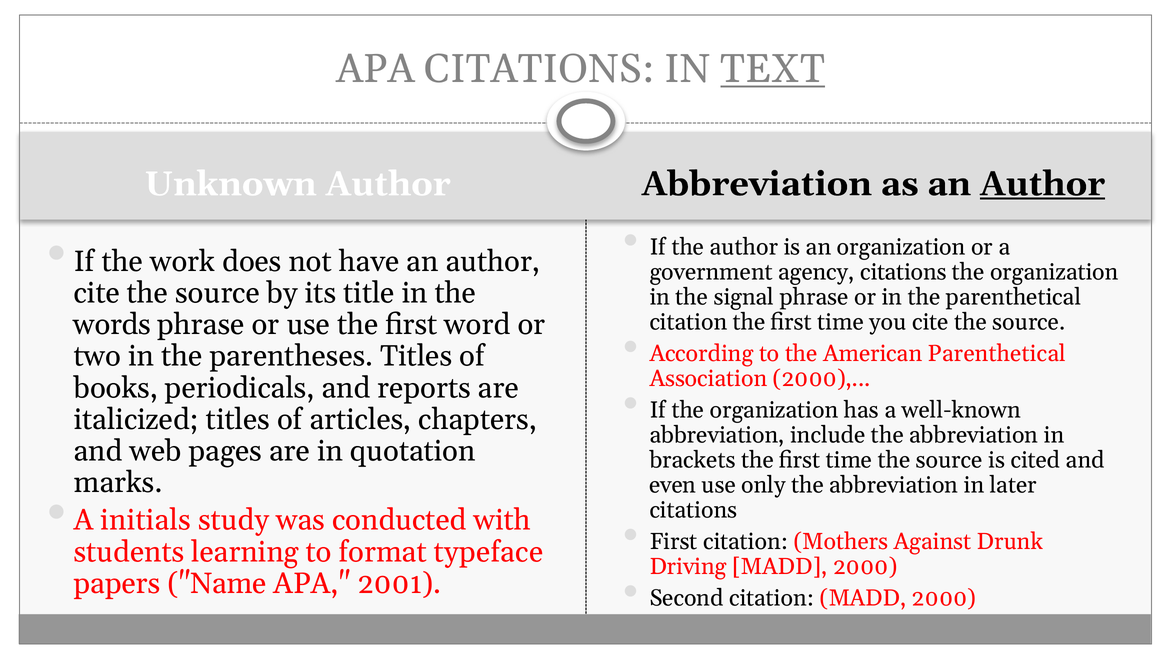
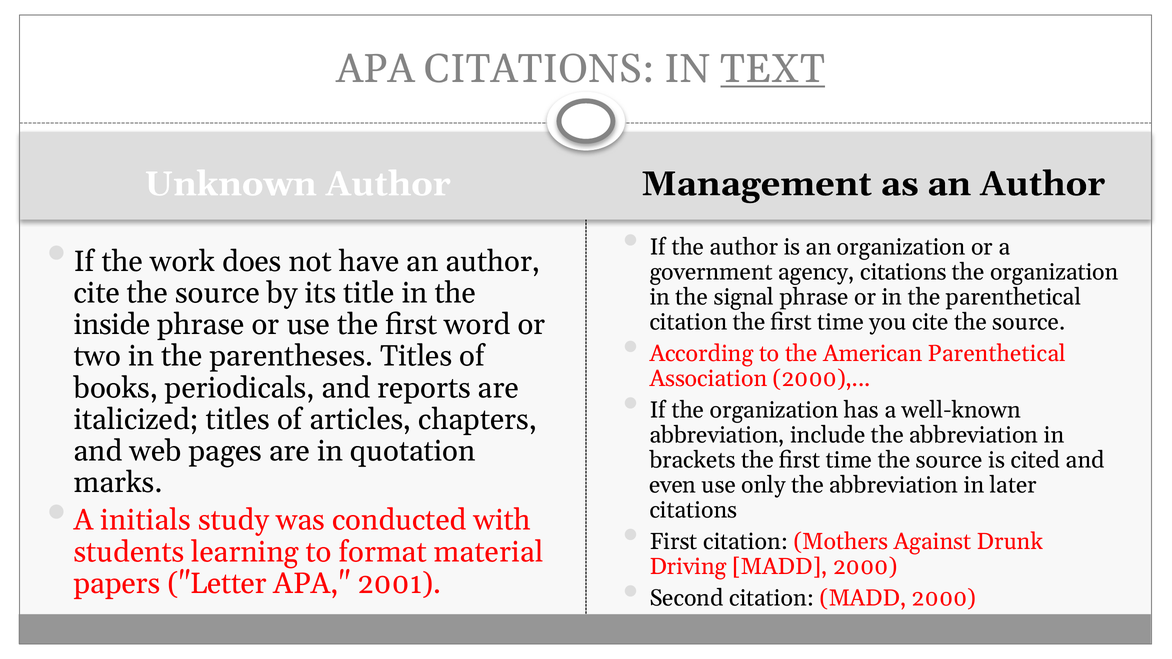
Author Abbreviation: Abbreviation -> Management (757, 184)
Author underline: present -> none (1042, 184)
words: words -> inside (112, 325)
typeface: typeface -> material (489, 552)
Name: Name -> Letter (217, 584)
